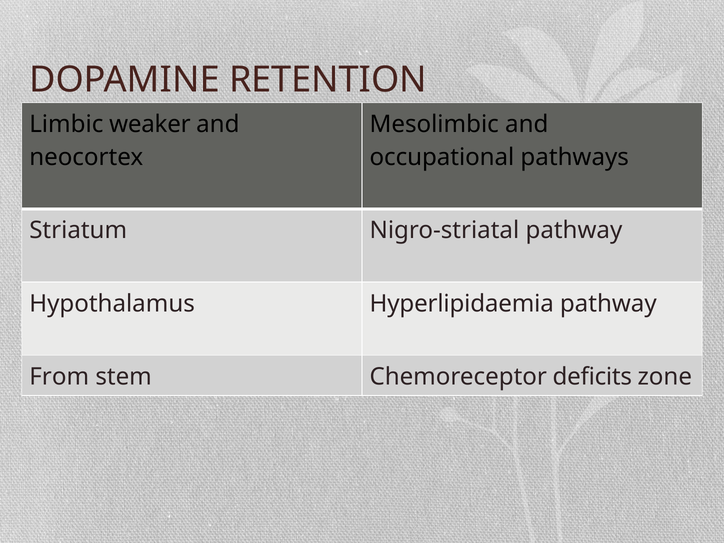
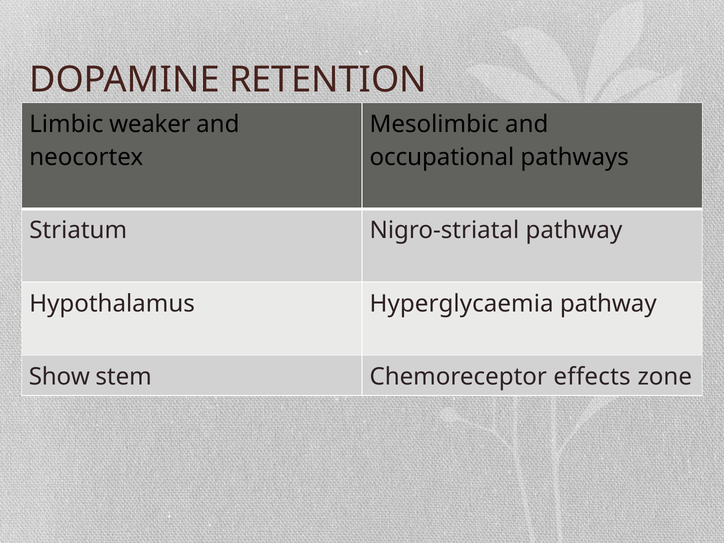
Hyperlipidaemia: Hyperlipidaemia -> Hyperglycaemia (462, 304)
From: From -> Show (59, 377)
deficits: deficits -> effects (592, 377)
